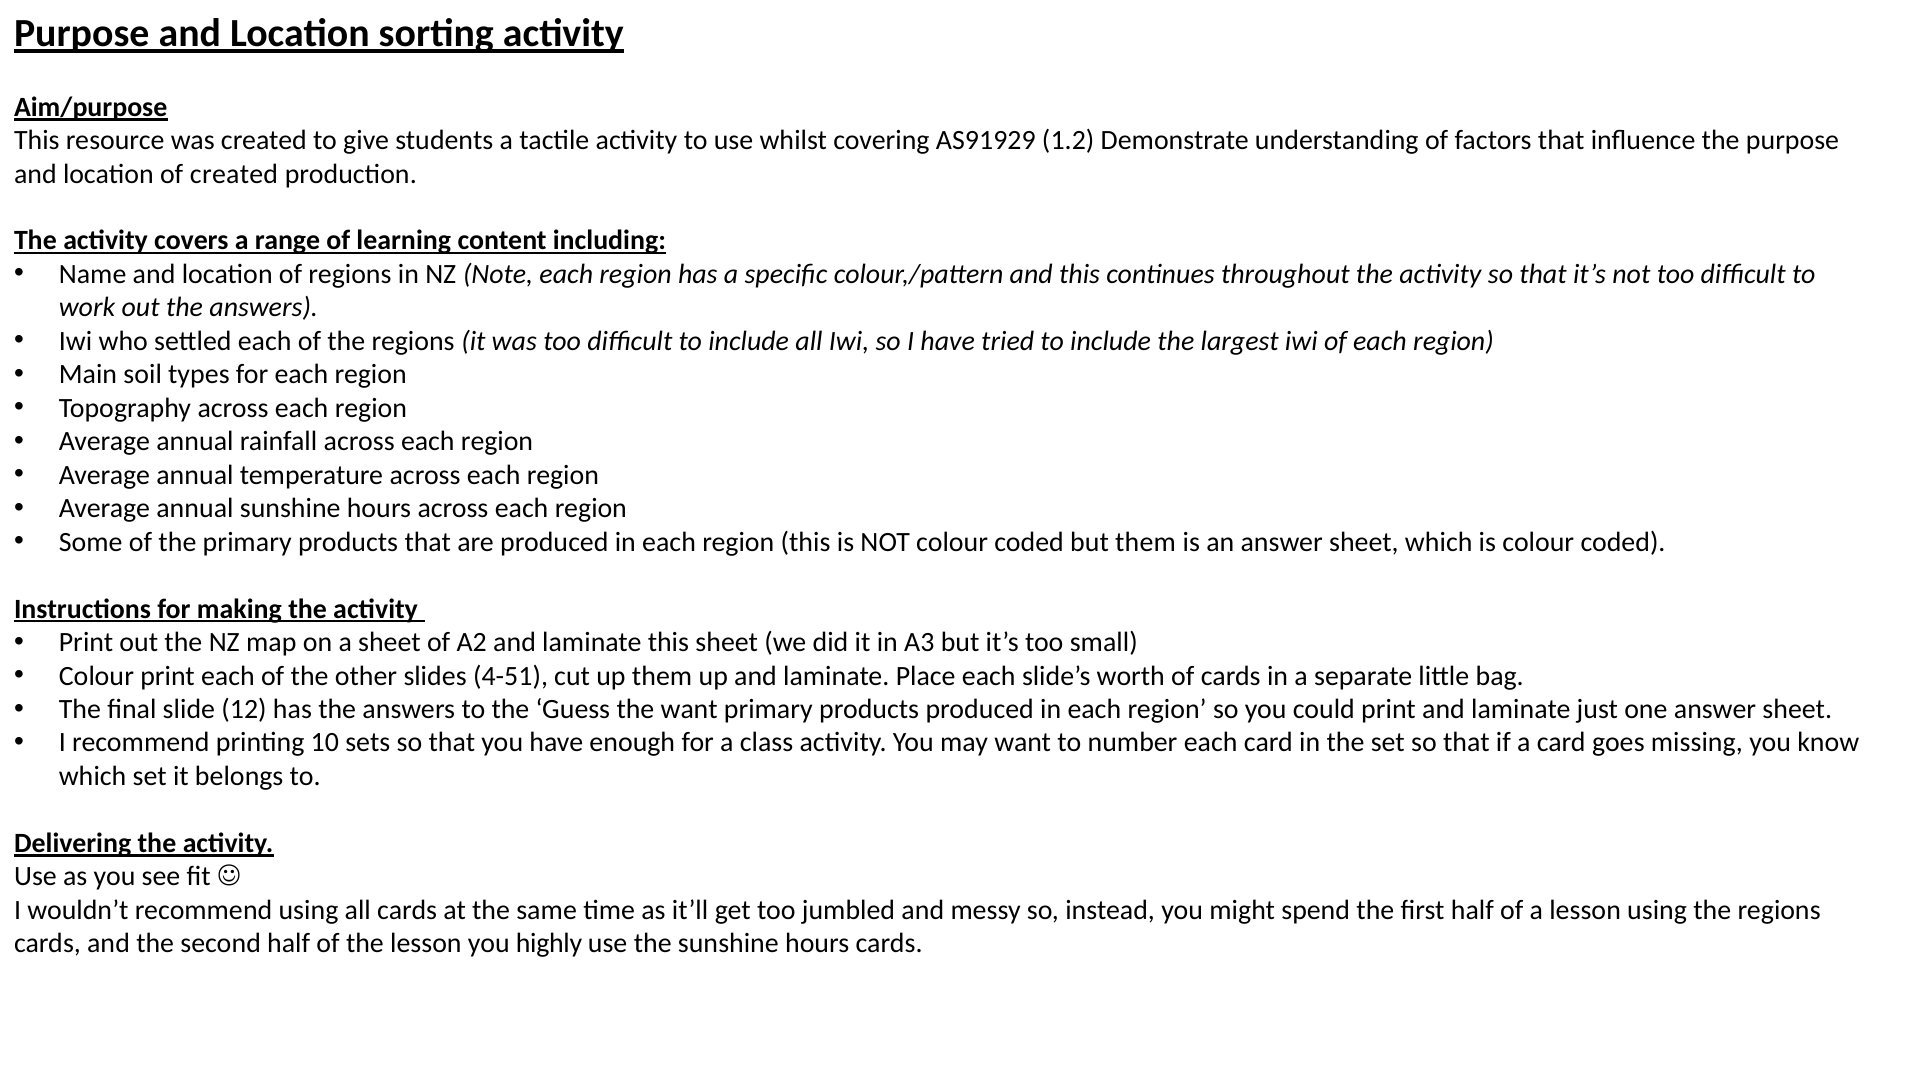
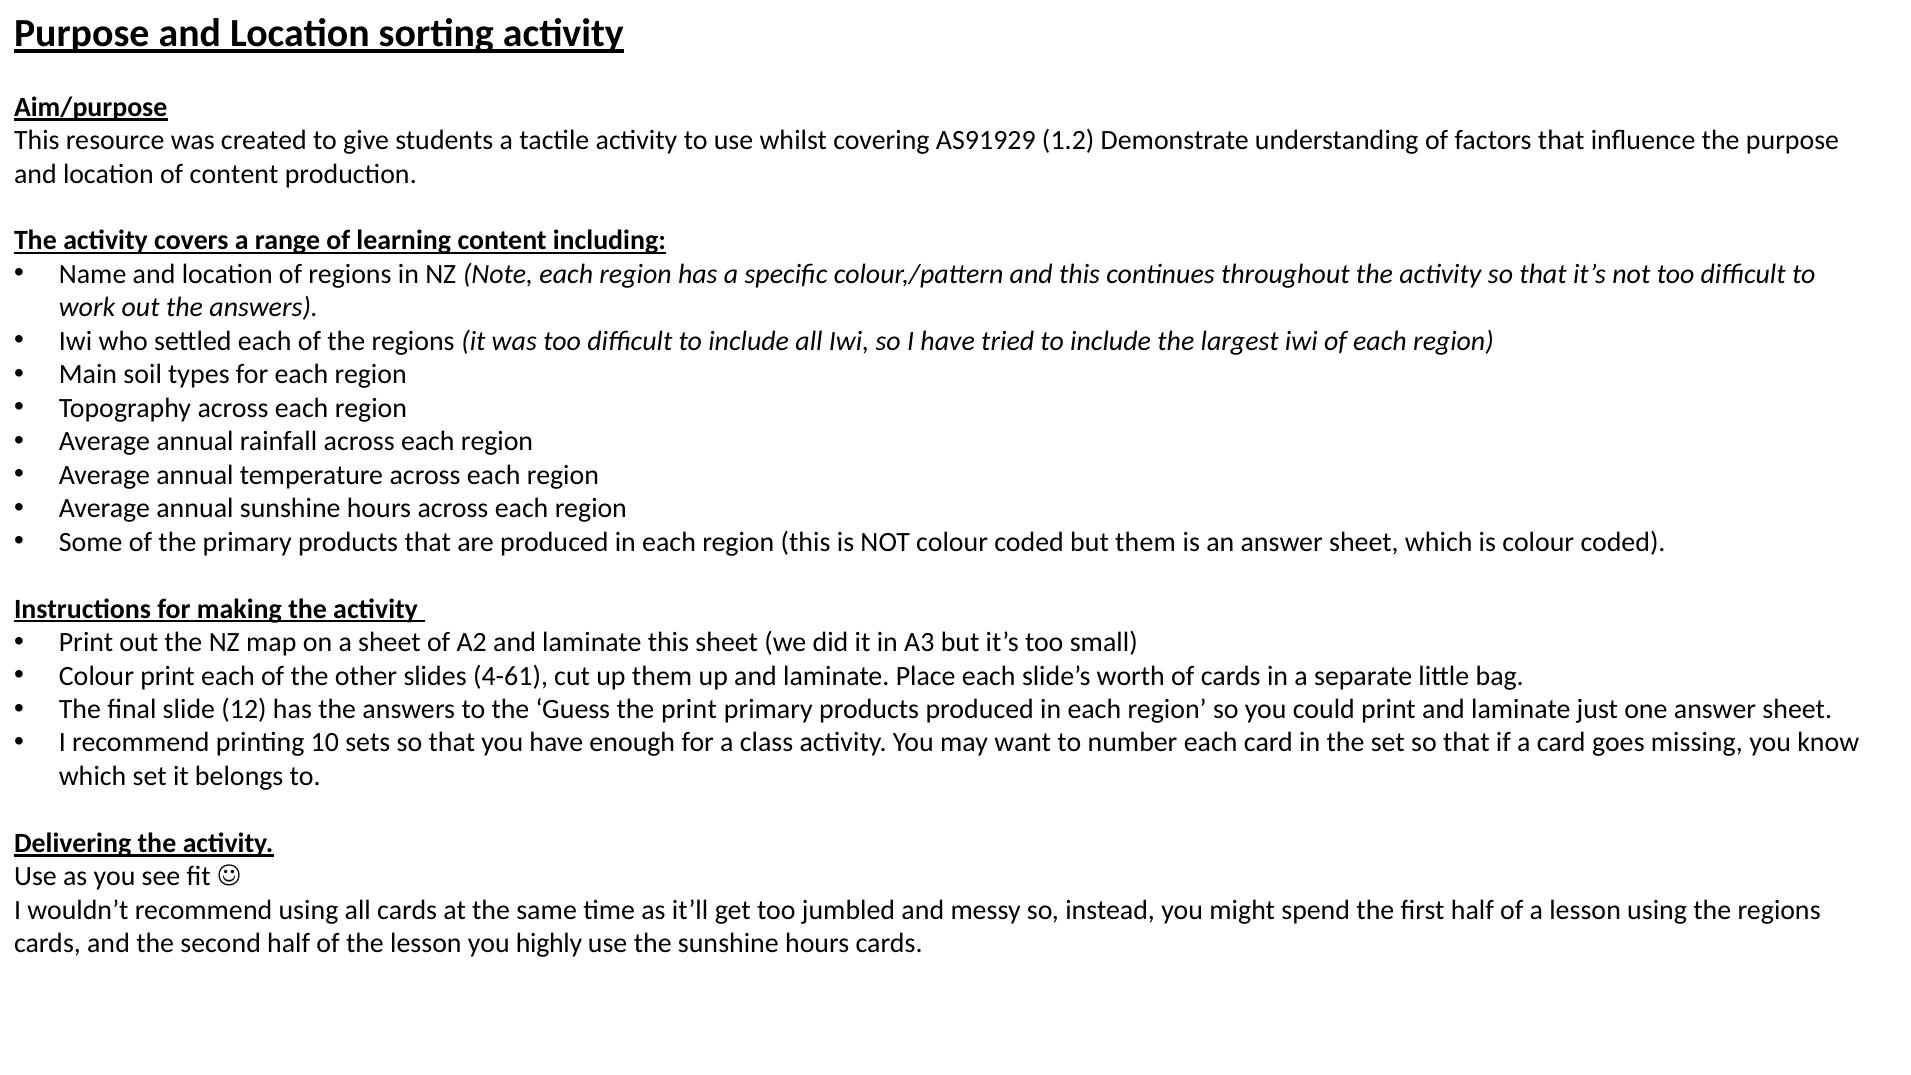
of created: created -> content (234, 174)
4-51: 4-51 -> 4-61 (510, 676)
the want: want -> print (689, 709)
